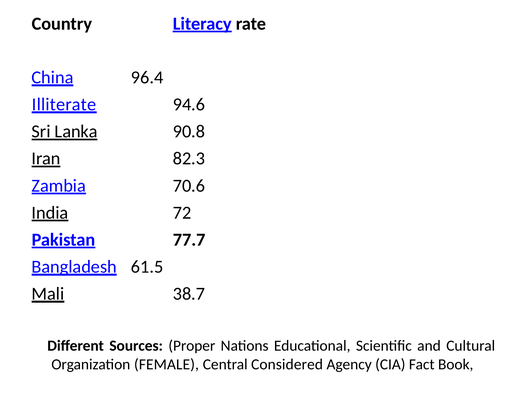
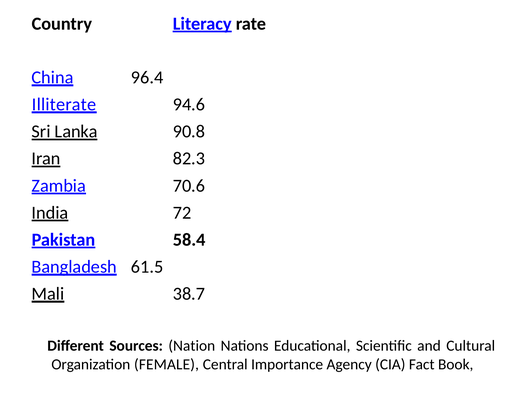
77.7: 77.7 -> 58.4 (189, 239)
Proper: Proper -> Nation (192, 345)
Considered: Considered -> Importance (287, 364)
